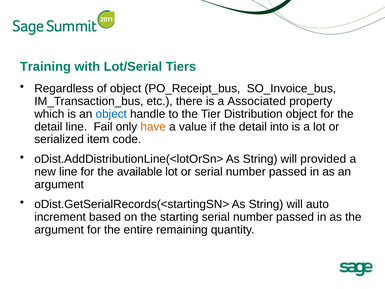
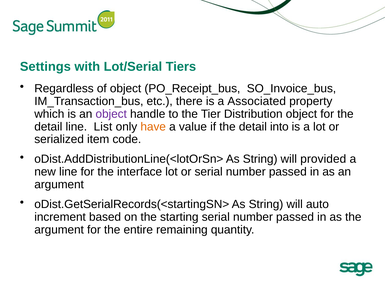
Training: Training -> Settings (45, 67)
object colour: blue -> purple (111, 114)
Fail: Fail -> List (103, 127)
available: available -> interface (140, 172)
